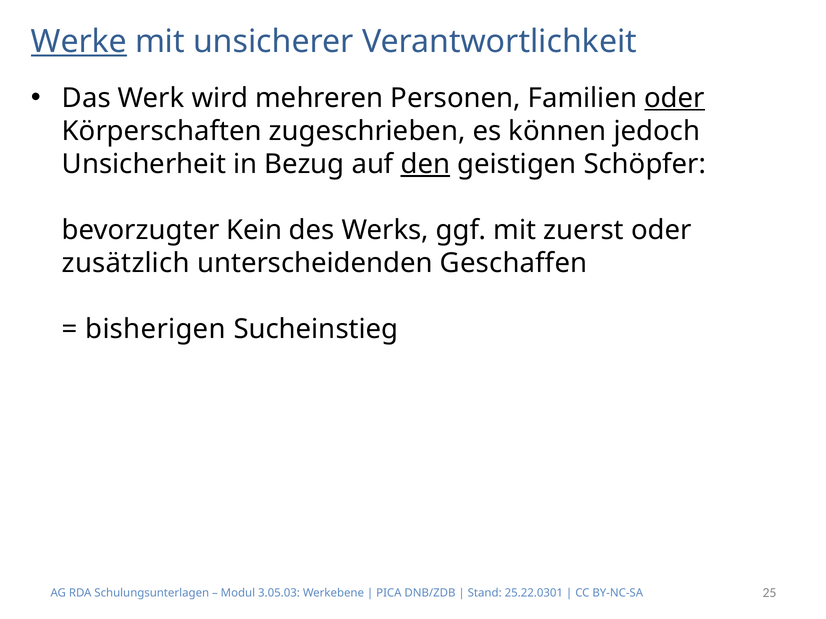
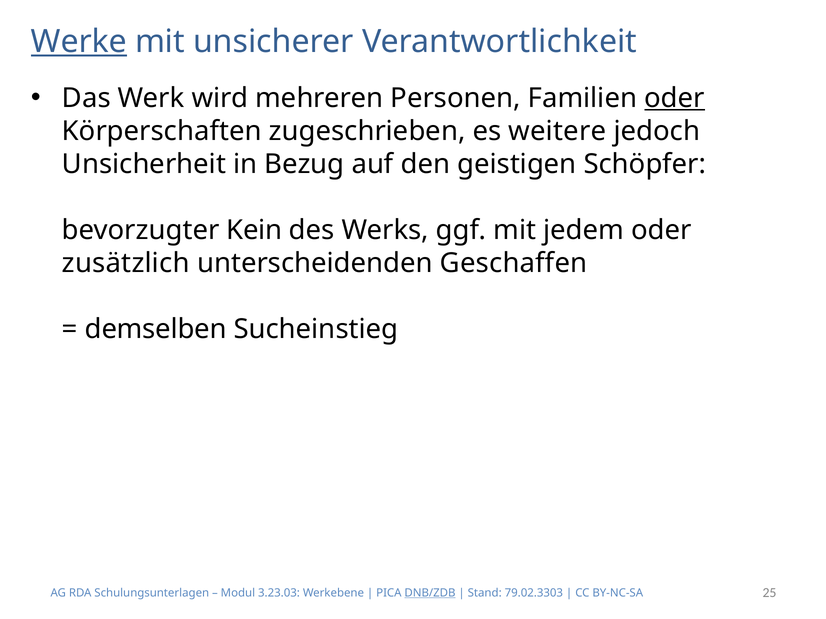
können: können -> weitere (557, 131)
den underline: present -> none (425, 164)
zuerst: zuerst -> jedem (584, 230)
bisherigen: bisherigen -> demselben (156, 329)
3.05.03: 3.05.03 -> 3.23.03 (279, 593)
DNB/ZDB underline: none -> present (430, 593)
25.22.0301: 25.22.0301 -> 79.02.3303 (534, 593)
